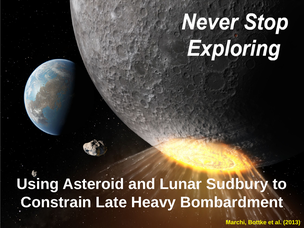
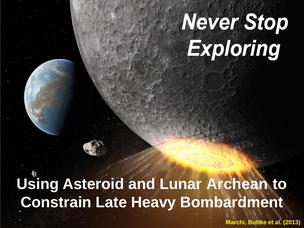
Sudbury: Sudbury -> Archean (237, 184)
